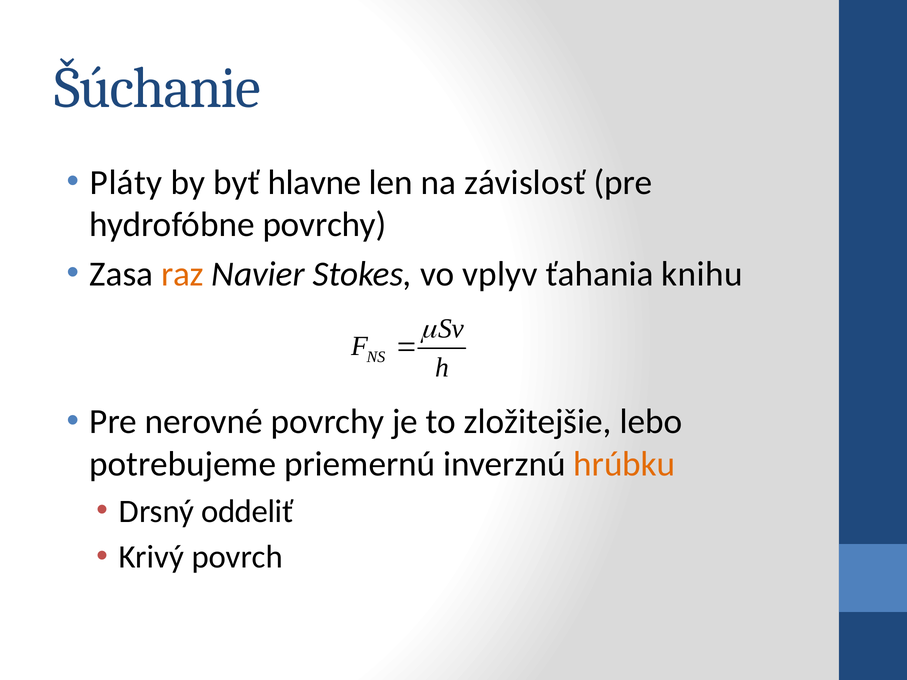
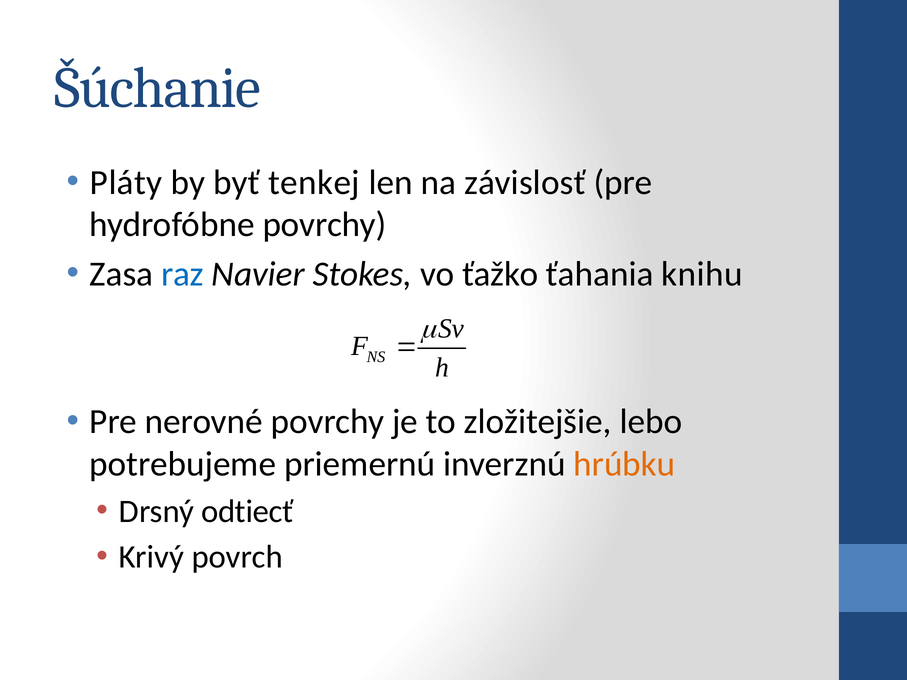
hlavne: hlavne -> tenkej (314, 183)
raz colour: orange -> blue (182, 274)
vplyv: vplyv -> ťažko (500, 274)
oddeliť: oddeliť -> odtiecť (247, 511)
